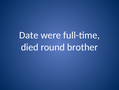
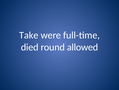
Date: Date -> Take (29, 35)
brother: brother -> allowed (83, 47)
